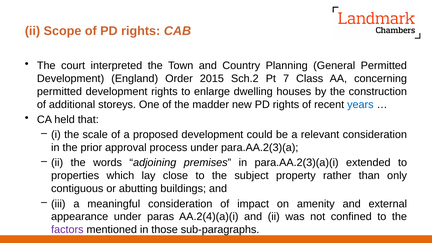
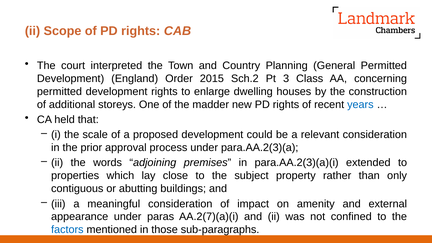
7: 7 -> 3 (286, 79)
AA.2(4)(a)(i: AA.2(4)(a)(i -> AA.2(7)(a)(i (209, 217)
factors colour: purple -> blue (67, 230)
